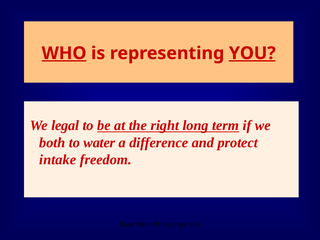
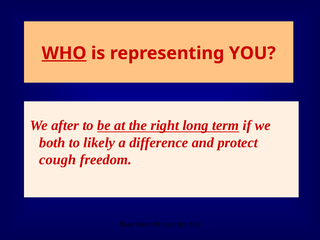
YOU underline: present -> none (252, 53)
legal: legal -> after (65, 126)
water: water -> likely (99, 143)
intake: intake -> cough (58, 160)
